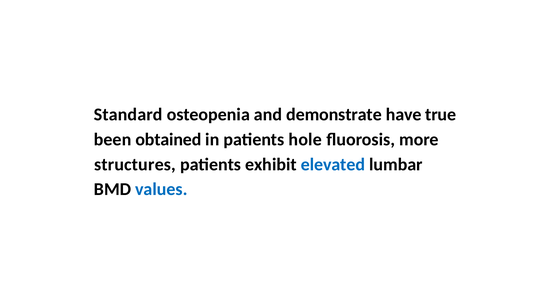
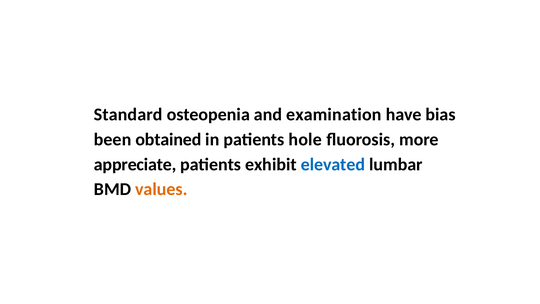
demonstrate: demonstrate -> examination (334, 115)
true: true -> bias (441, 115)
structures: structures -> appreciate (135, 164)
values colour: blue -> orange (161, 189)
